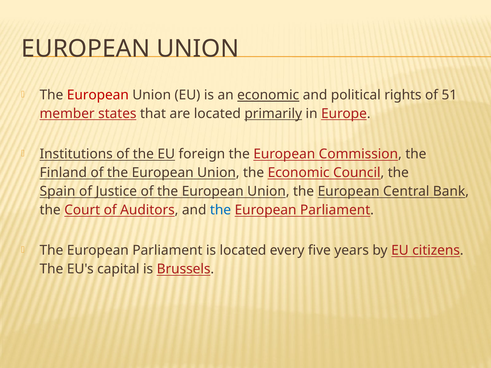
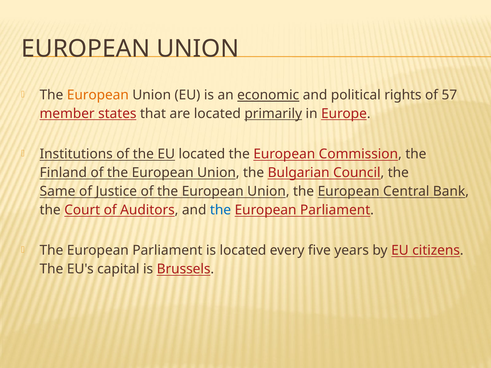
European colour: red -> orange (98, 95)
51: 51 -> 57 (449, 95)
EU foreign: foreign -> located (202, 154)
the Economic: Economic -> Bulgarian (299, 173)
Spain: Spain -> Same (58, 191)
